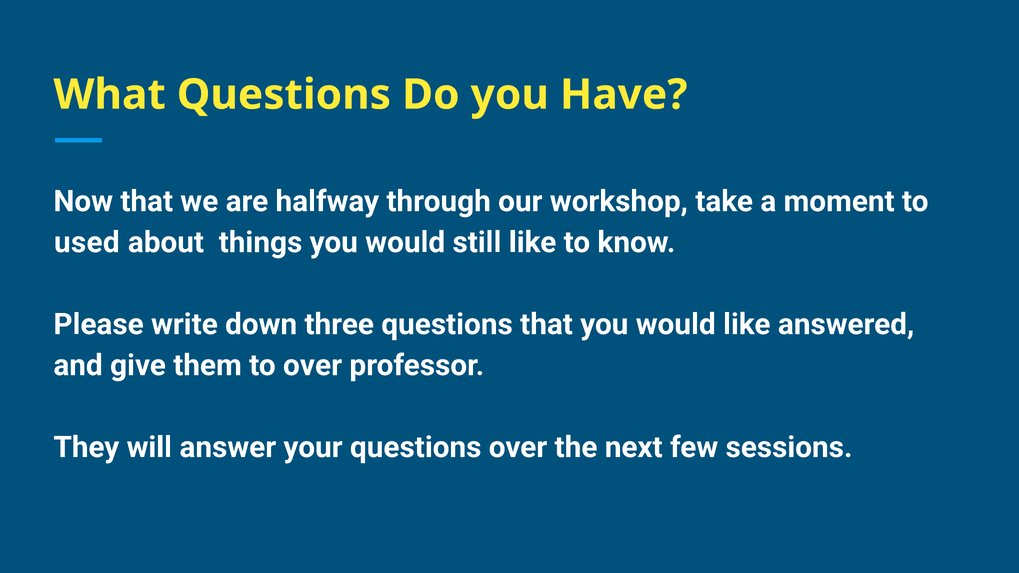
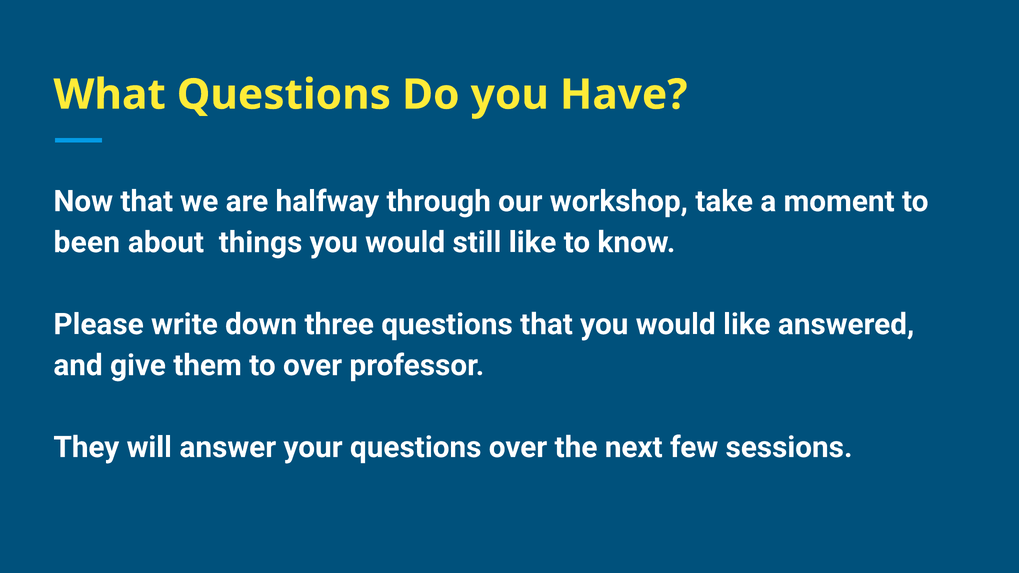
used: used -> been (87, 242)
